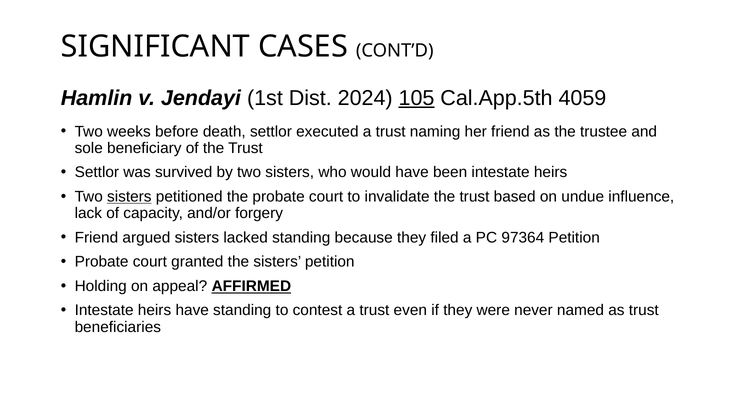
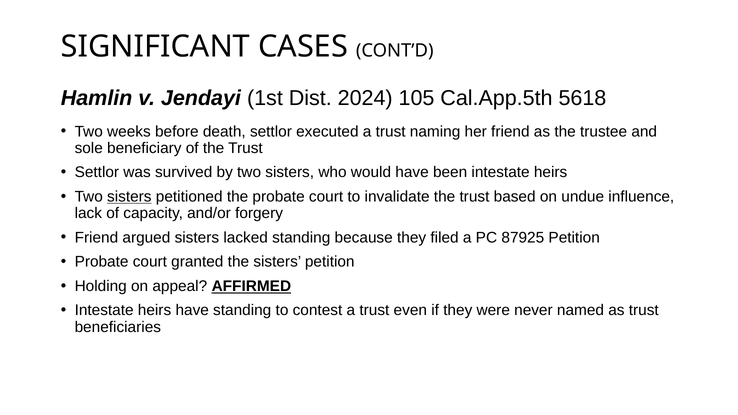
105 underline: present -> none (416, 98)
4059: 4059 -> 5618 (582, 98)
97364: 97364 -> 87925 (523, 238)
